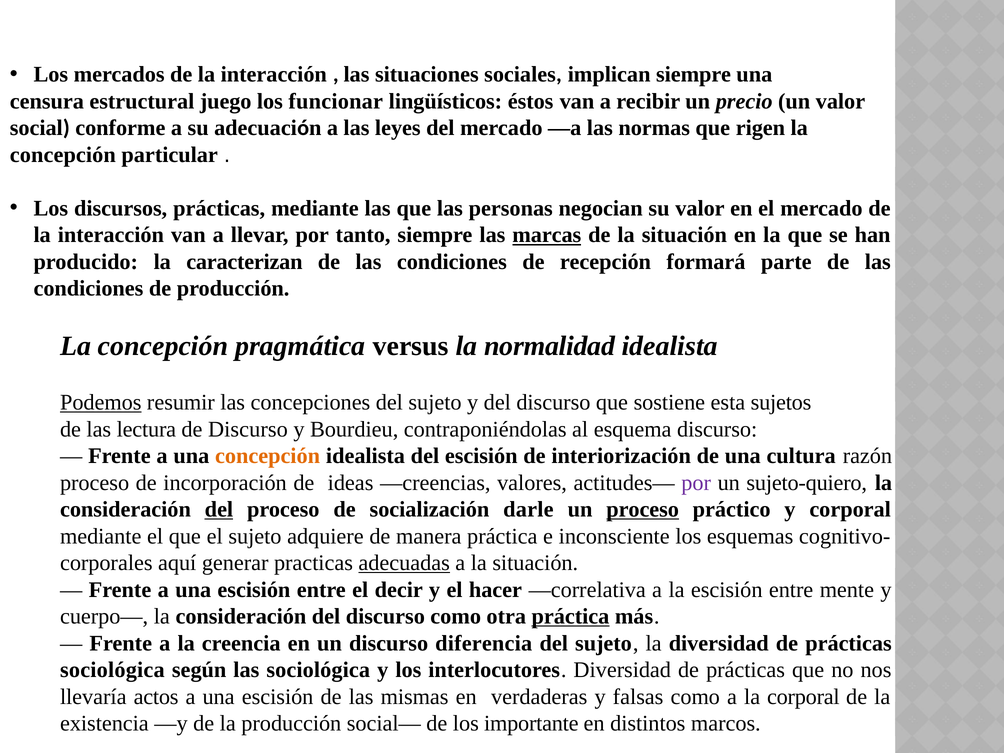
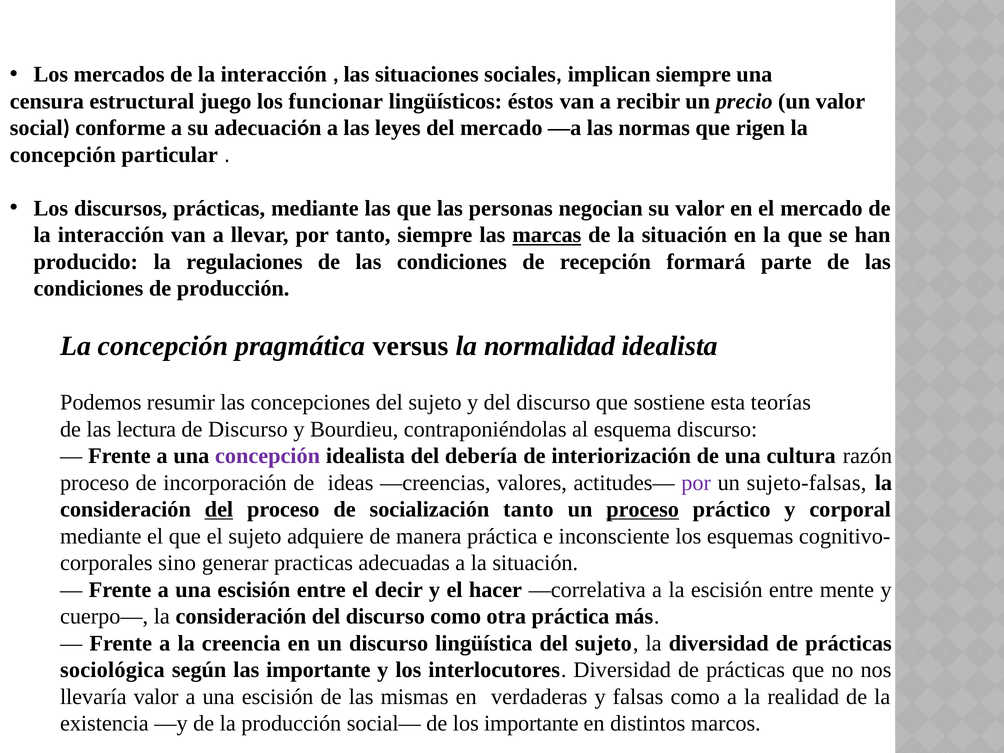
caracterizan: caracterizan -> regulaciones (244, 262)
Podemos underline: present -> none (101, 402)
sujetos: sujetos -> teorías (781, 402)
concepción colour: orange -> purple (268, 456)
del escisión: escisión -> debería (481, 456)
sujeto-quiero: sujeto-quiero -> sujeto-falsas (807, 483)
socialización darle: darle -> tanto (528, 509)
aquí: aquí -> sino (177, 563)
adecuadas underline: present -> none (404, 563)
práctica underline: present -> none (570, 616)
diferencia: diferencia -> lingüística (484, 643)
las sociológica: sociológica -> importante (318, 670)
llevaría actos: actos -> valor (156, 697)
la corporal: corporal -> realidad (803, 697)
